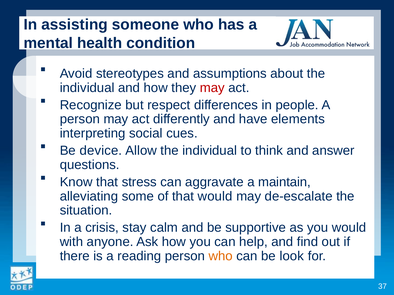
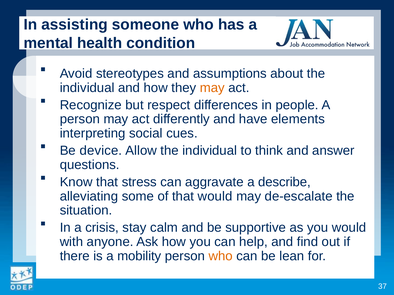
may colour: red -> orange (212, 88)
maintain: maintain -> describe (284, 182)
reading: reading -> mobility (139, 256)
look: look -> lean (292, 256)
